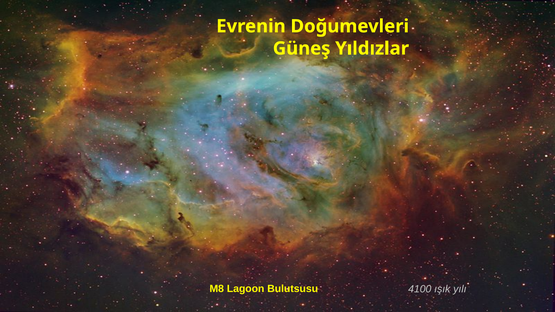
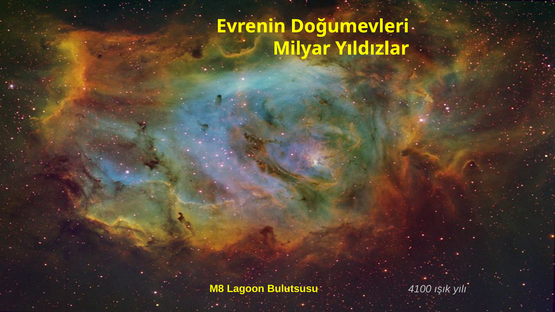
Güneş: Güneş -> Milyar (302, 48)
